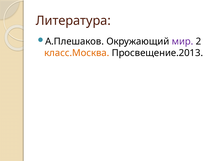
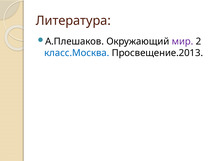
класс.Москва colour: orange -> blue (77, 53)
